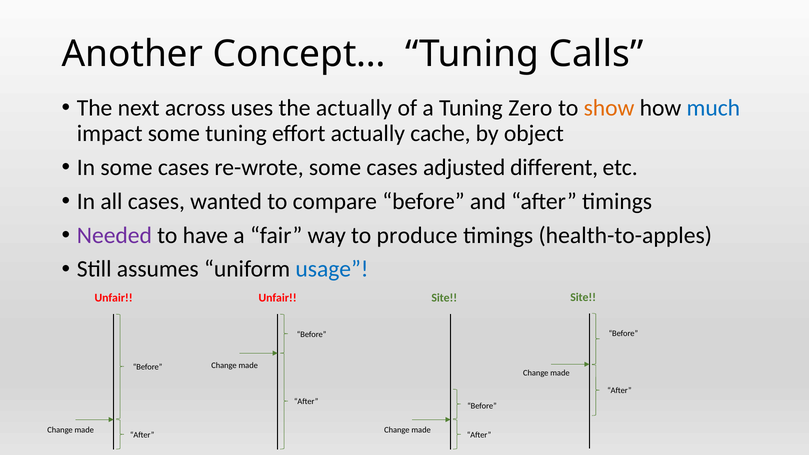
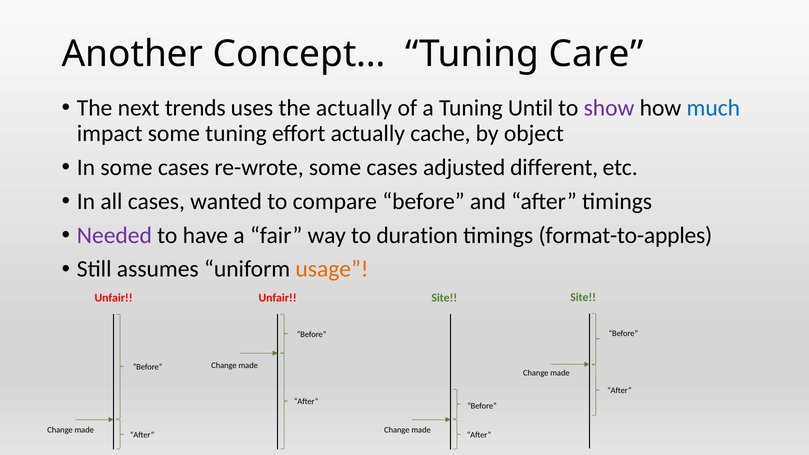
Calls: Calls -> Care (596, 54)
across: across -> trends (195, 108)
Zero: Zero -> Until (531, 108)
show colour: orange -> purple (609, 108)
produce: produce -> duration (417, 235)
health-to-apples: health-to-apples -> format-to-apples (625, 235)
usage colour: blue -> orange (332, 269)
